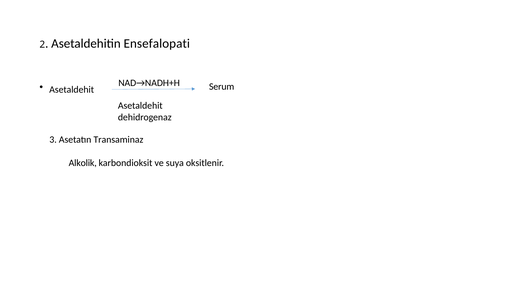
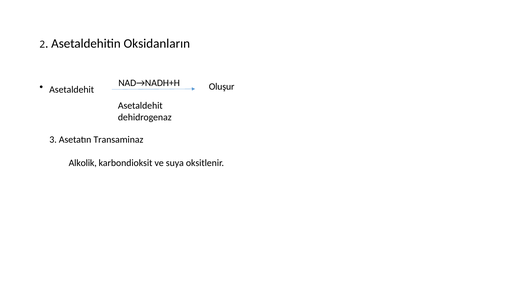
Ensefalopati: Ensefalopati -> Oksidanların (157, 44)
Serum: Serum -> Oluşur (222, 86)
